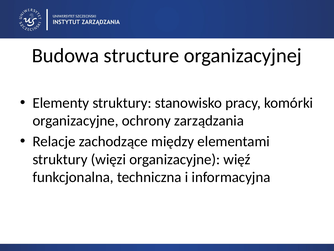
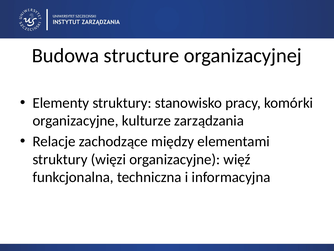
ochrony: ochrony -> kulturze (146, 120)
